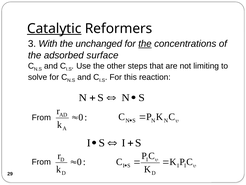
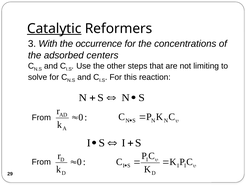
unchanged: unchanged -> occurrence (99, 44)
the underline: present -> none (145, 44)
surface: surface -> centers (102, 55)
